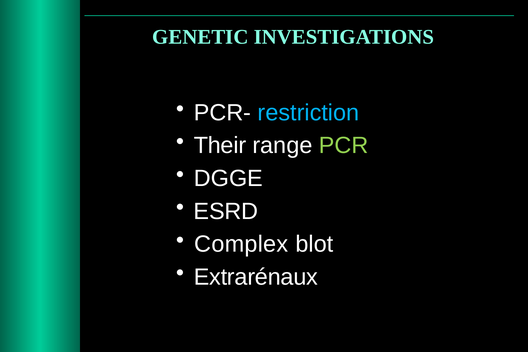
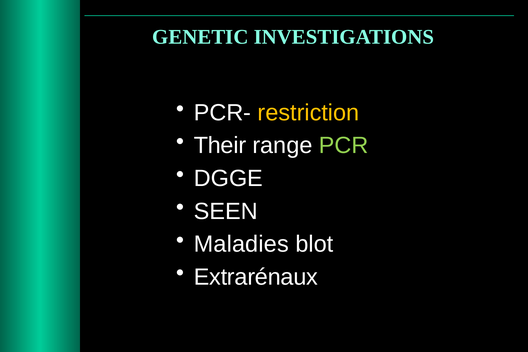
restriction colour: light blue -> yellow (308, 113)
ESRD: ESRD -> SEEN (226, 211)
Complex: Complex -> Maladies (241, 244)
